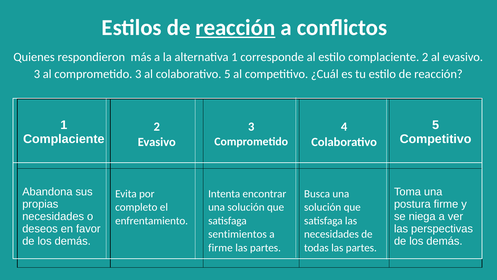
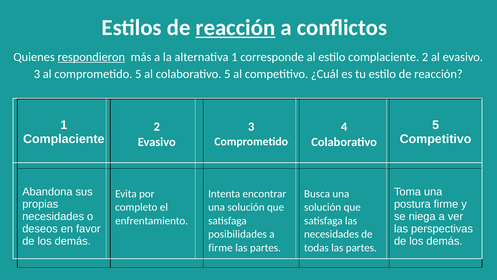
respondieron underline: none -> present (91, 57)
comprometido 3: 3 -> 5 (138, 74)
sentimientos: sentimientos -> posibilidades (237, 234)
